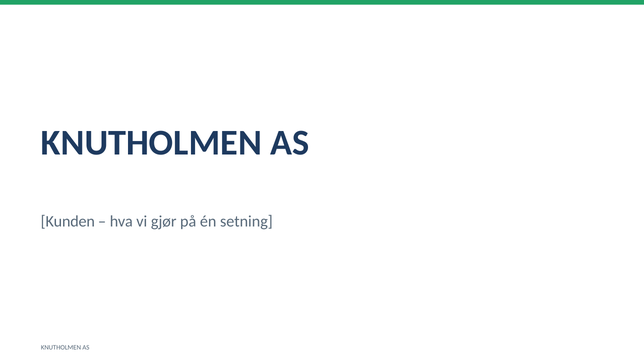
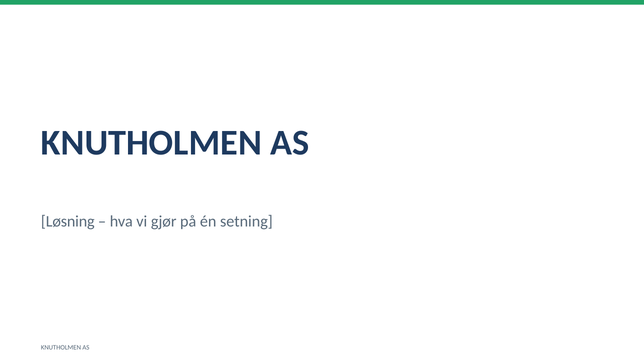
Kunden: Kunden -> Løsning (68, 222)
